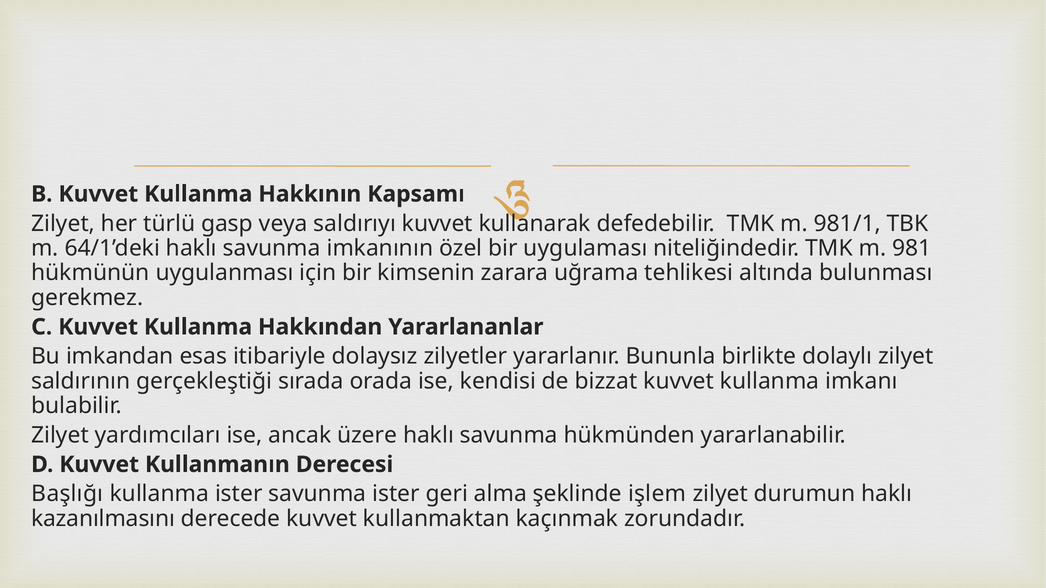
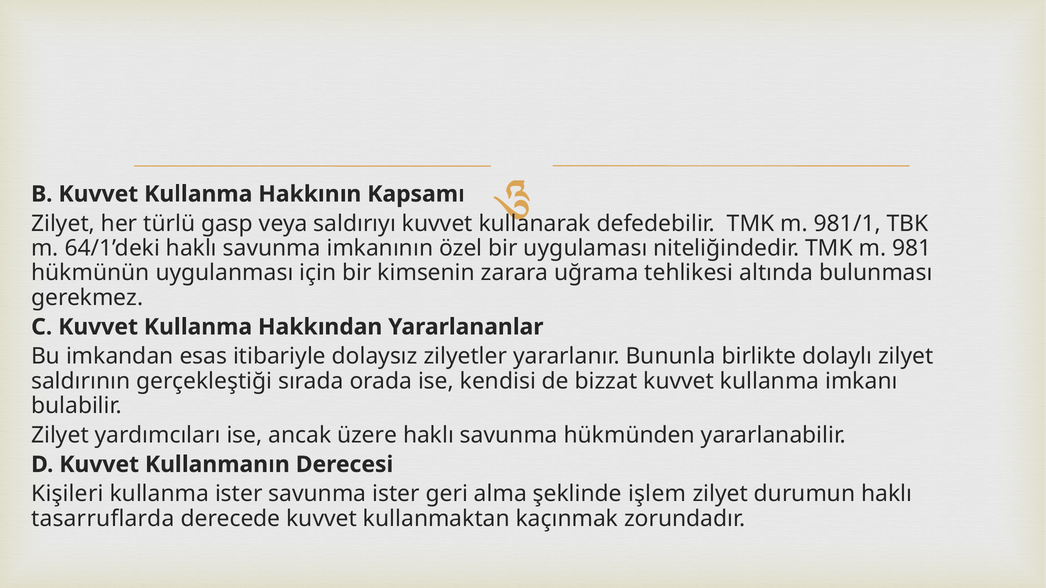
Başlığı: Başlığı -> Kişileri (67, 494)
kazanılmasını: kazanılmasını -> tasarruflarda (103, 519)
